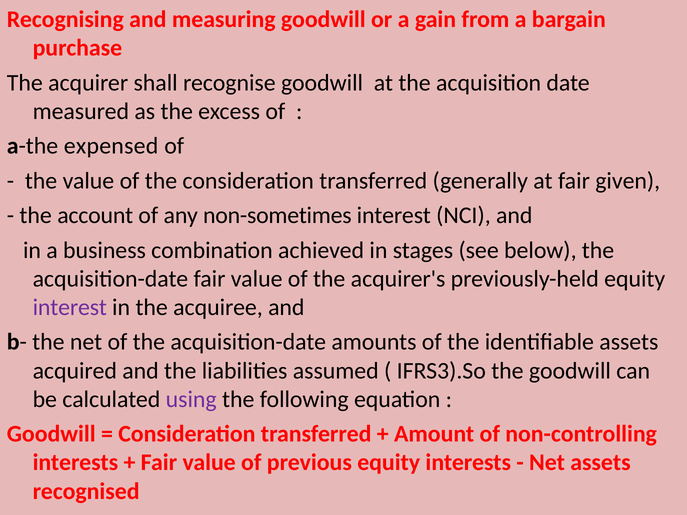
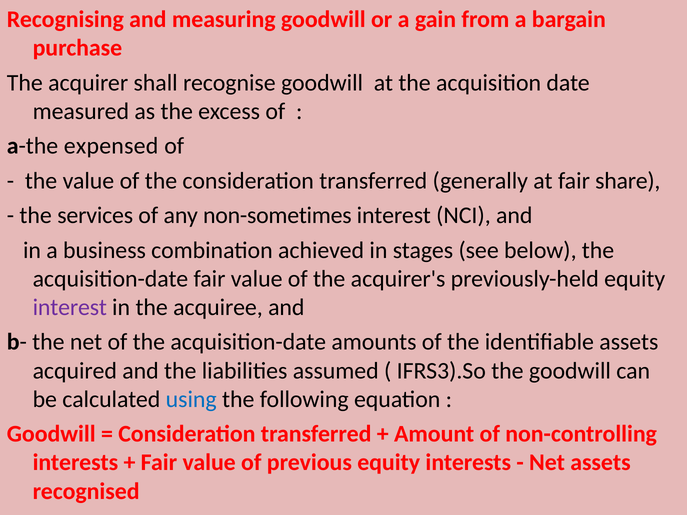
given: given -> share (628, 181)
account: account -> services (95, 216)
using colour: purple -> blue (191, 399)
